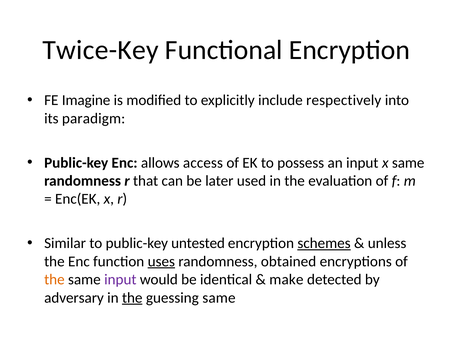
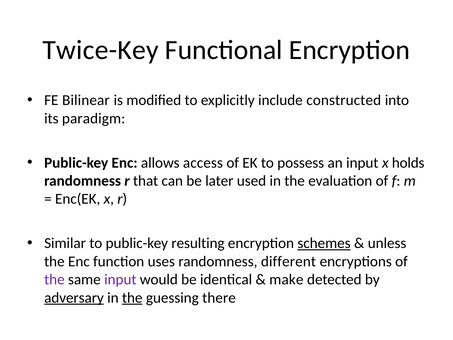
Imagine: Imagine -> Bilinear (86, 100)
respectively: respectively -> constructed (344, 100)
x same: same -> holds (408, 163)
untested: untested -> resulting (198, 243)
uses underline: present -> none (161, 261)
obtained: obtained -> different (288, 261)
the colour: orange -> purple (54, 279)
adversary underline: none -> present (74, 297)
guessing same: same -> there (219, 297)
